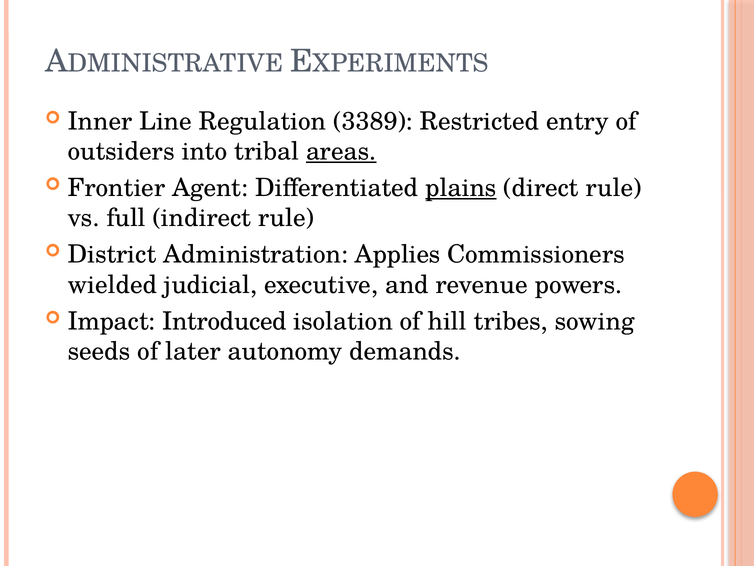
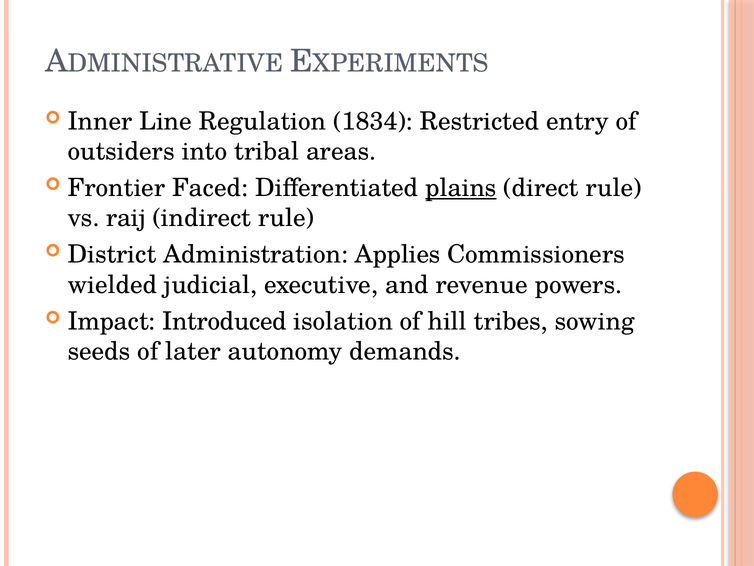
3389: 3389 -> 1834 (373, 121)
areas underline: present -> none (341, 151)
Agent: Agent -> Faced (210, 188)
full: full -> raij (126, 218)
